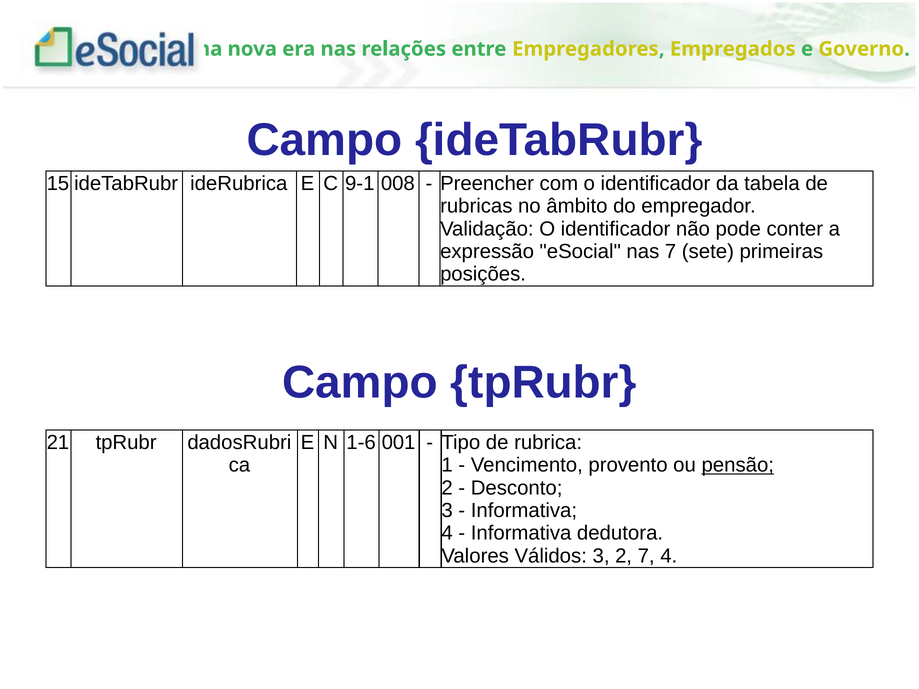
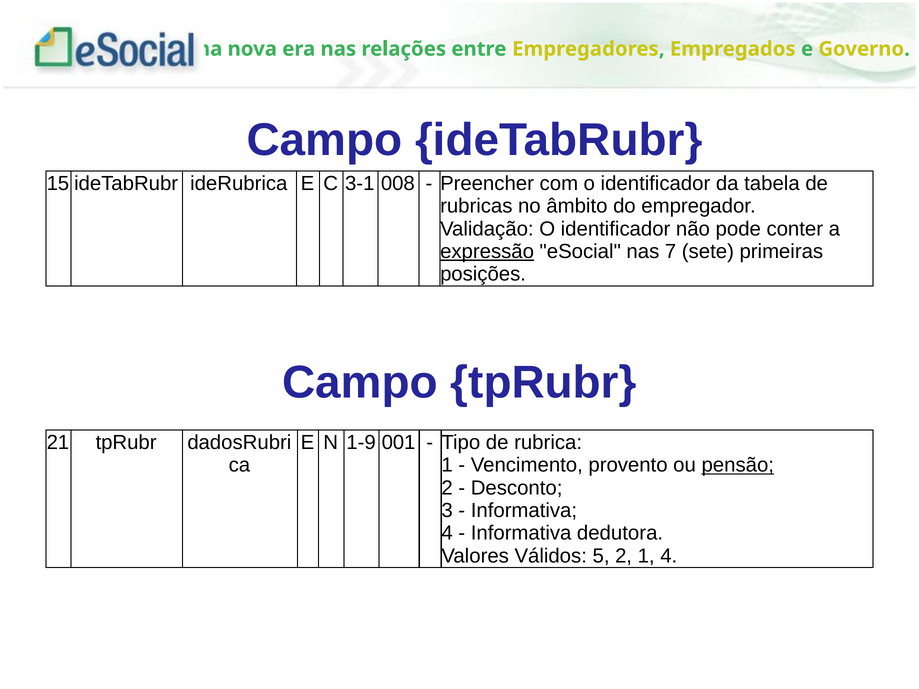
9-1: 9-1 -> 3-1 (360, 184)
expressão underline: none -> present (487, 252)
1-6: 1-6 -> 1-9 (361, 443)
Válidos 3: 3 -> 5 (601, 556)
2 7: 7 -> 1 (646, 556)
